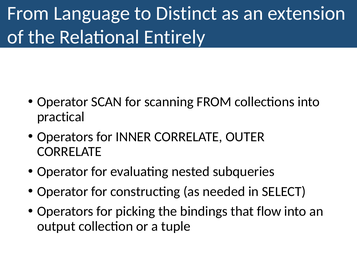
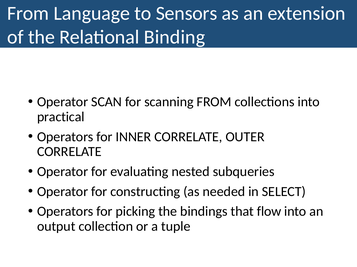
Distinct: Distinct -> Sensors (187, 13)
Entirely: Entirely -> Binding (174, 37)
